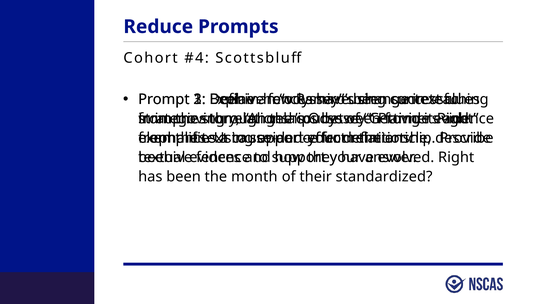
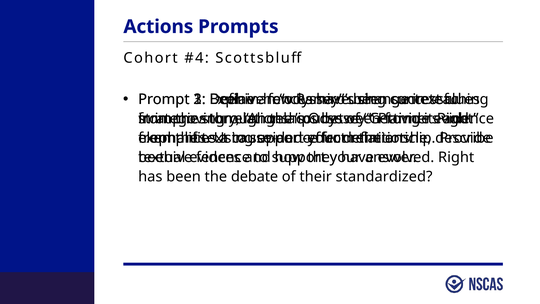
Reduce: Reduce -> Actions (158, 27)
month: month -> debate (255, 177)
